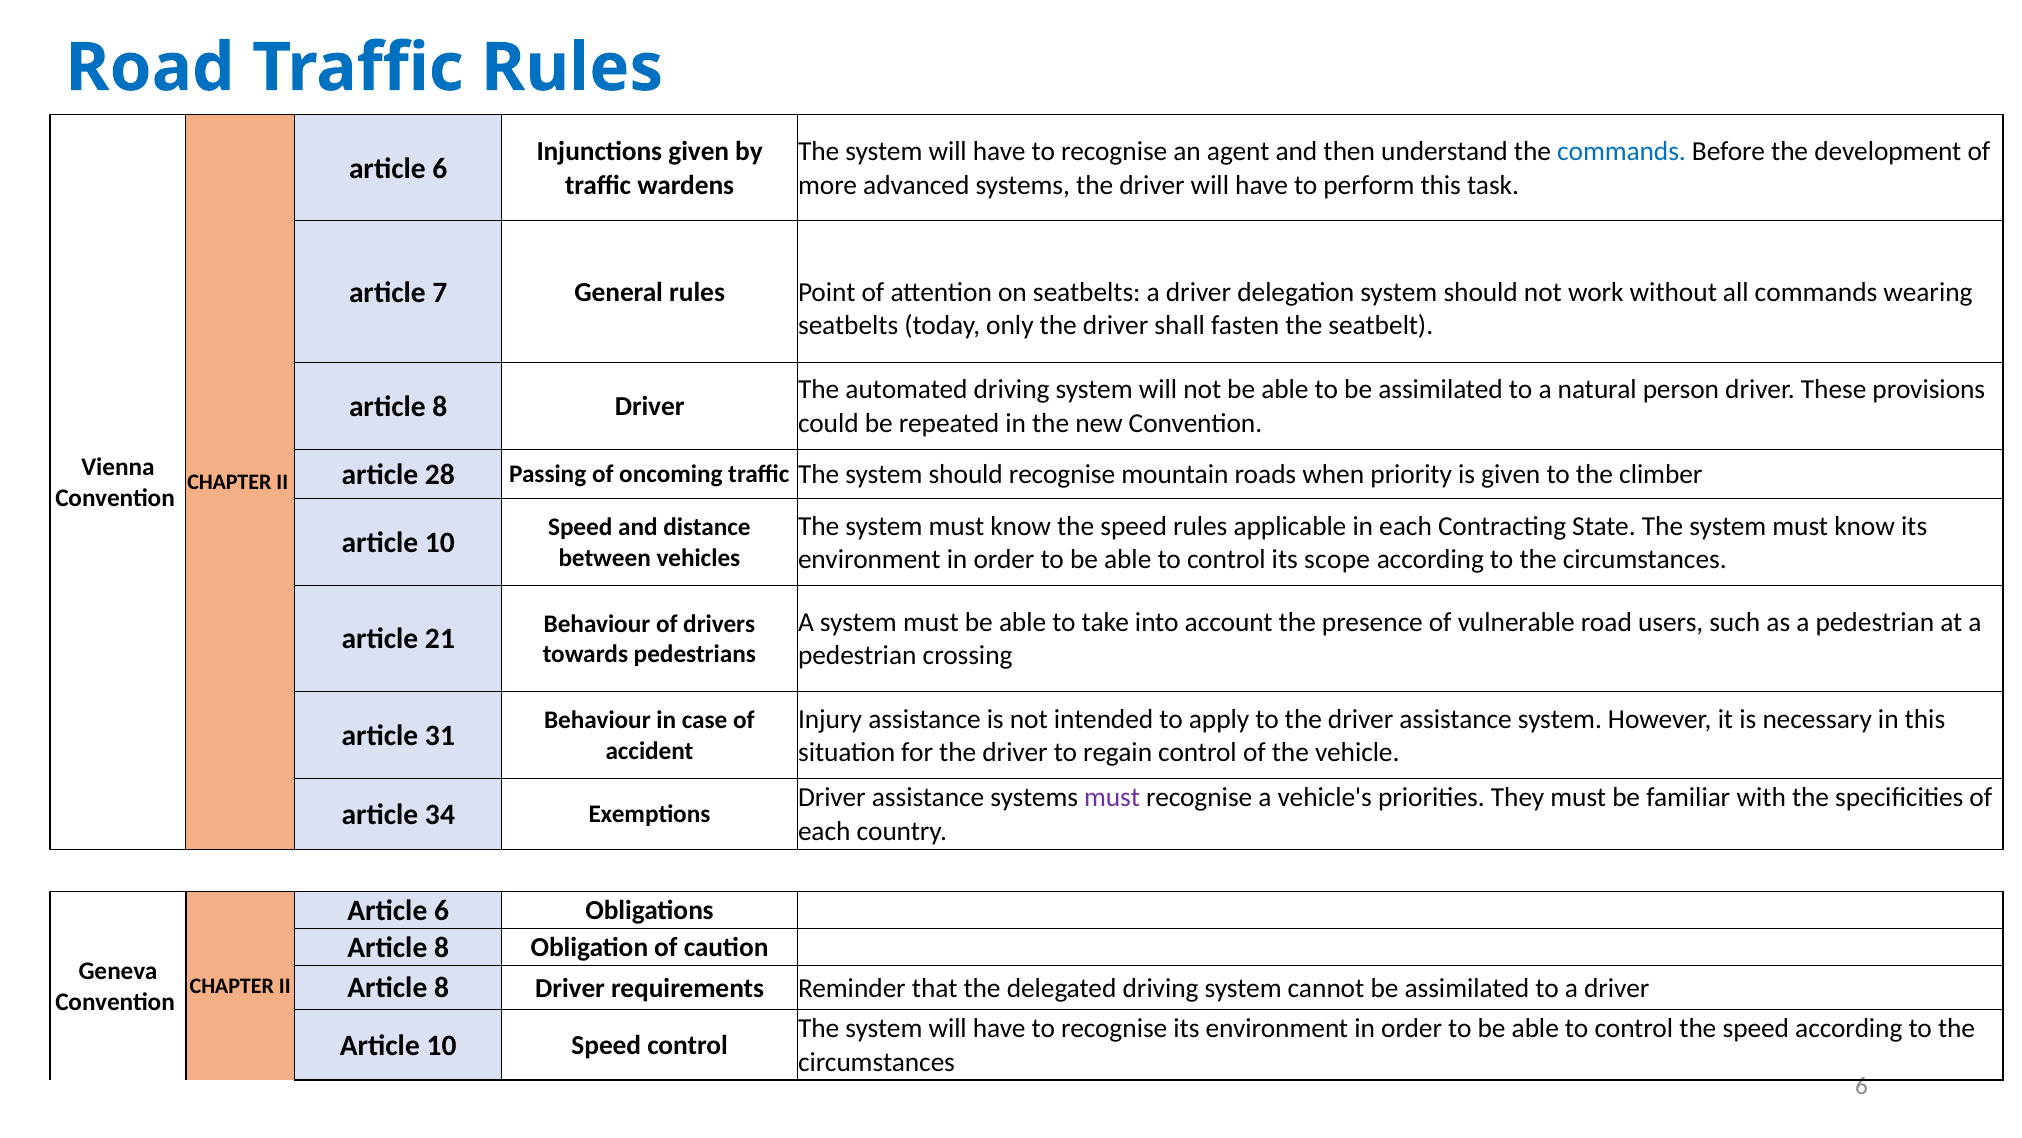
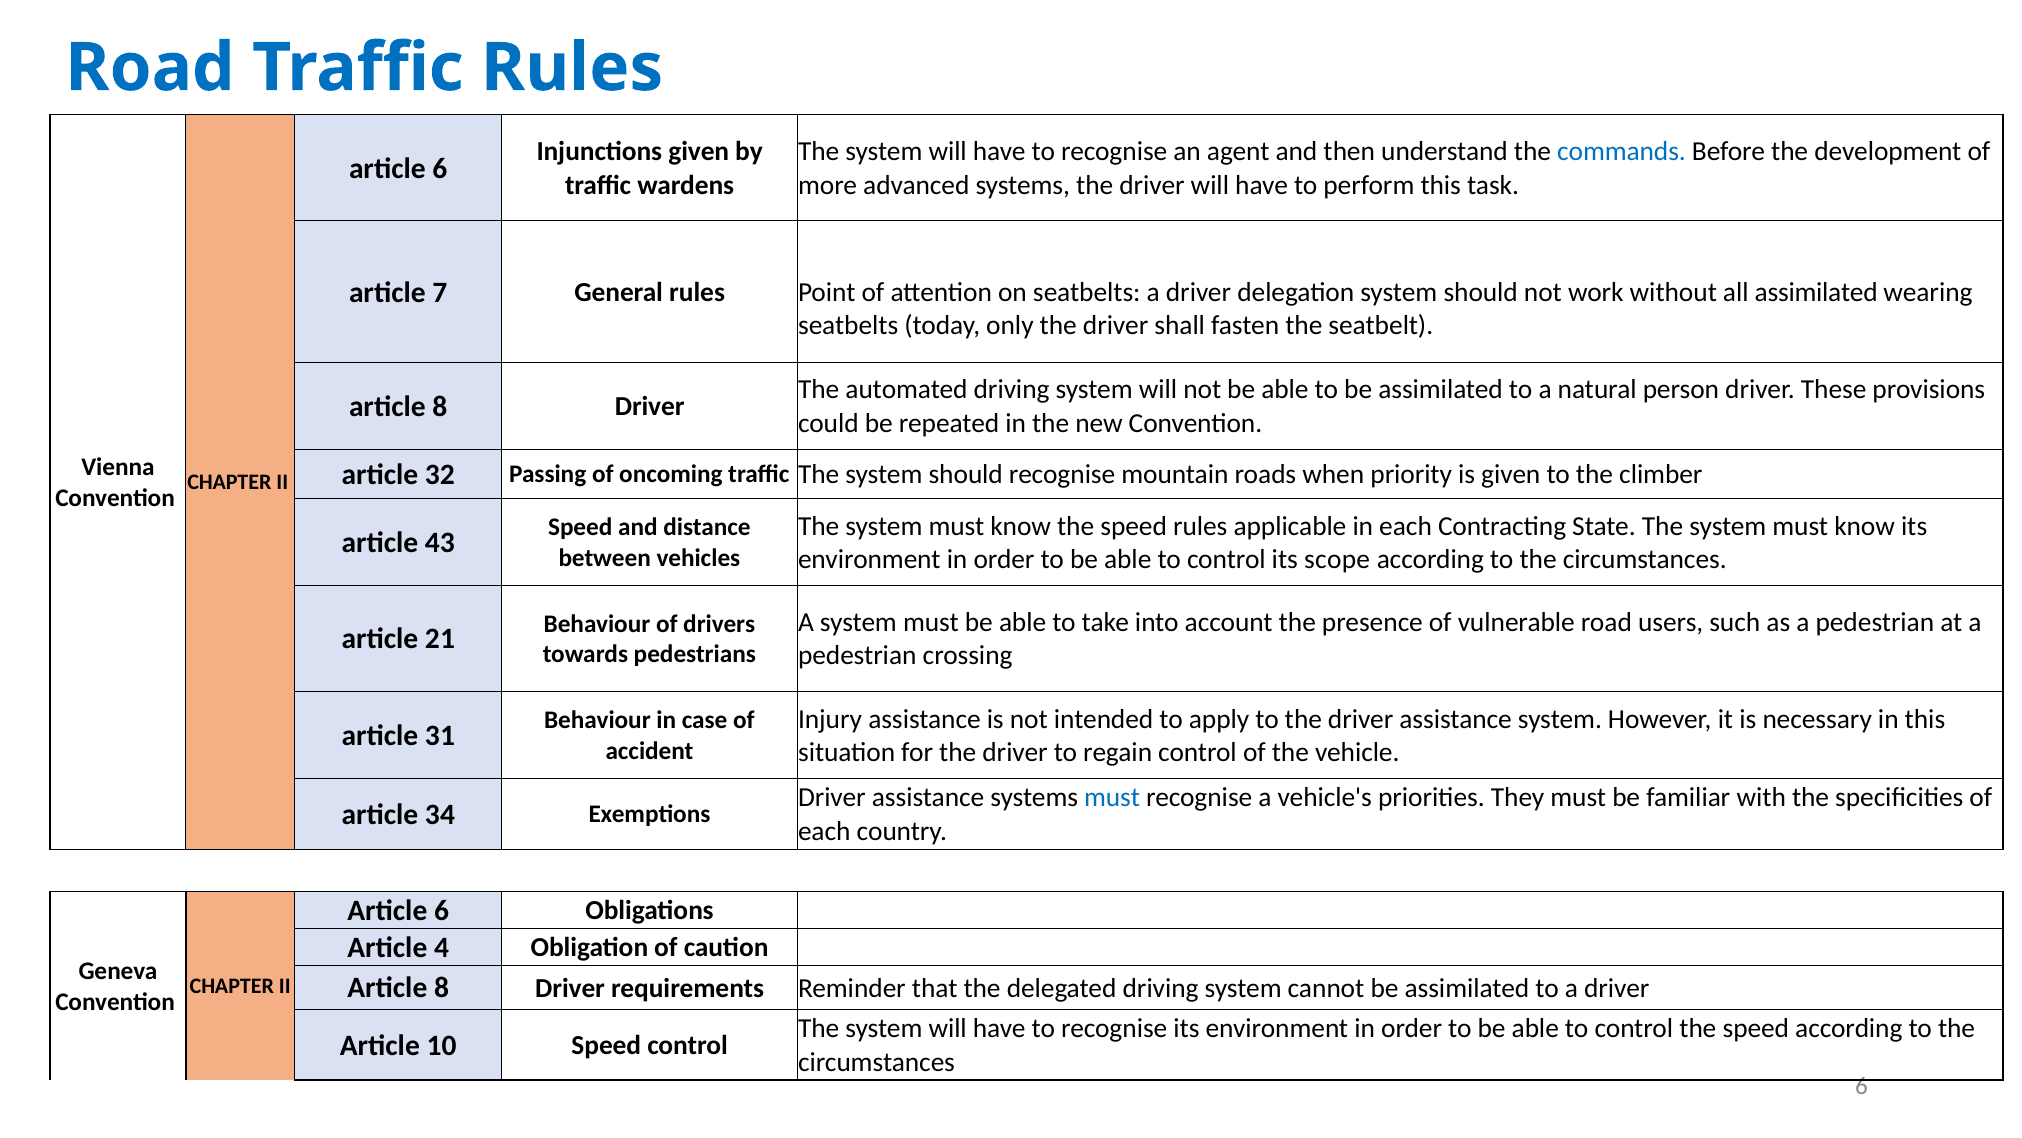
all commands: commands -> assimilated (1816, 292)
28: 28 -> 32 (440, 474)
10: 10 -> 43 (440, 542)
must colour: purple -> blue (1112, 797)
8: 8 -> 4 (442, 947)
